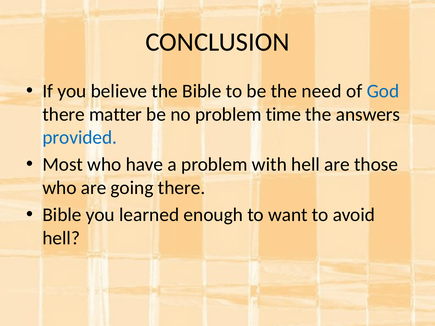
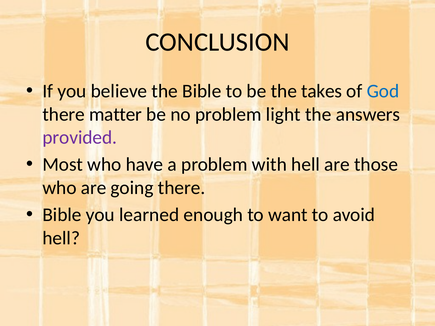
need: need -> takes (322, 91)
time: time -> light (283, 114)
provided colour: blue -> purple (80, 138)
